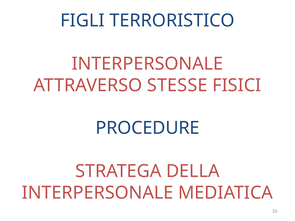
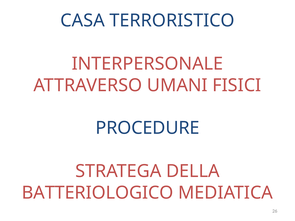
FIGLI: FIGLI -> CASA (83, 21)
STESSE: STESSE -> UMANI (177, 85)
INTERPERSONALE: INTERPERSONALE -> BATTERIOLOGICO (98, 193)
